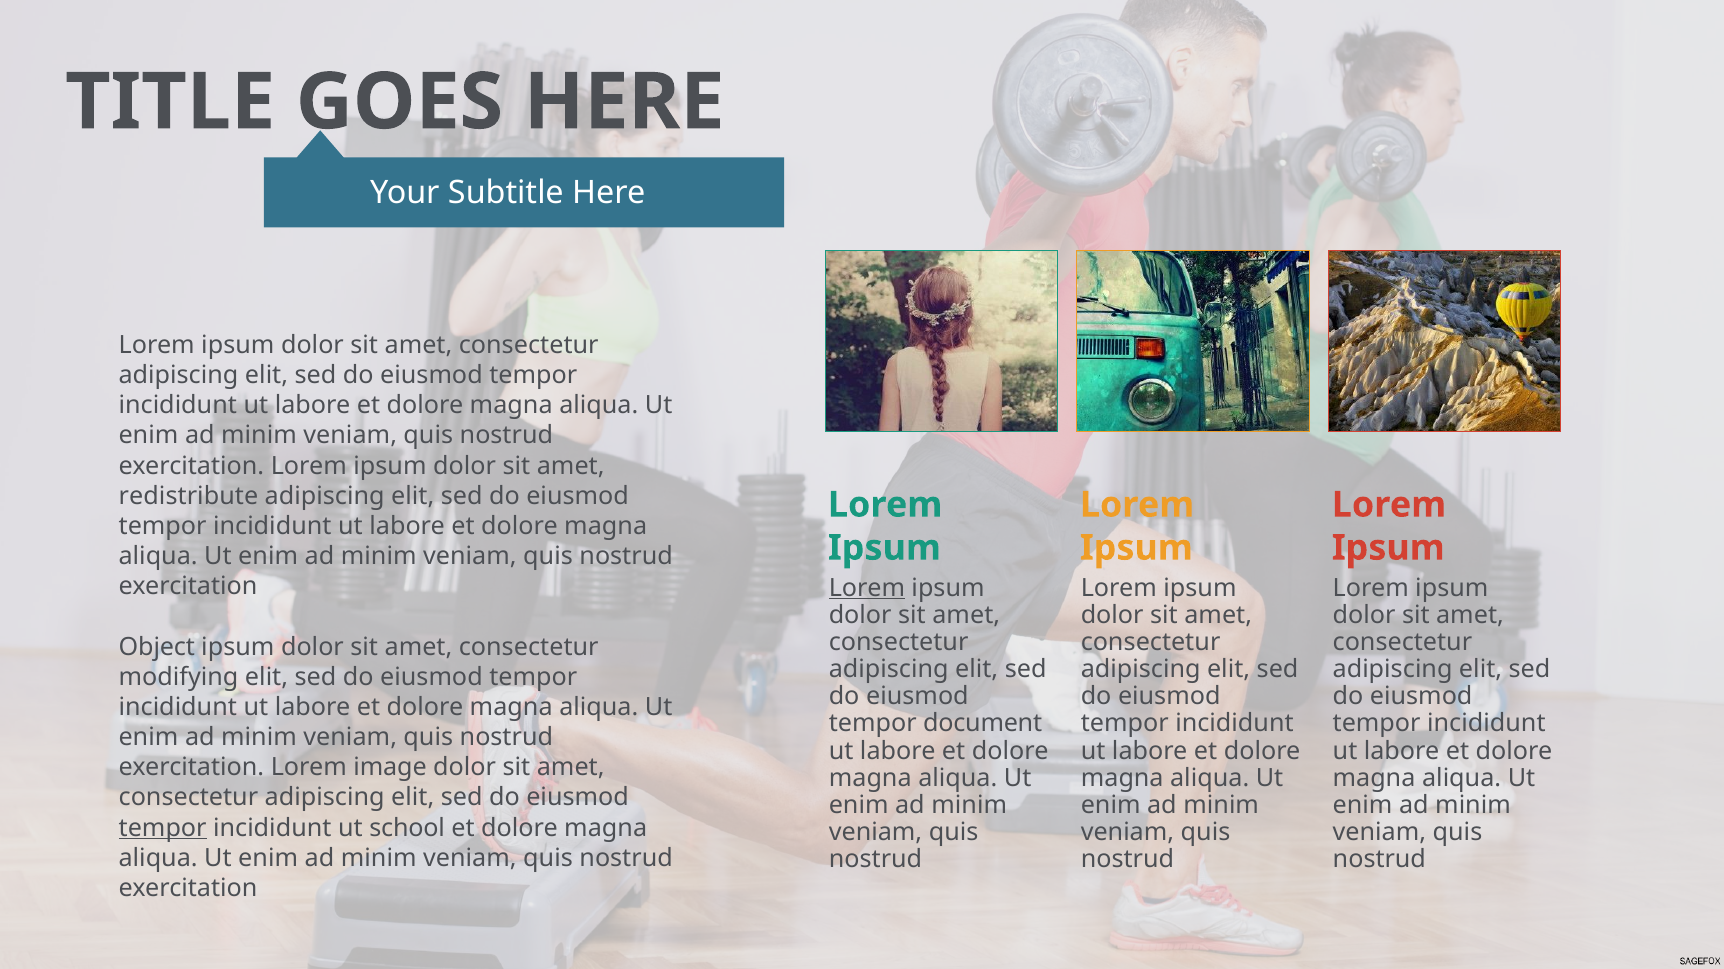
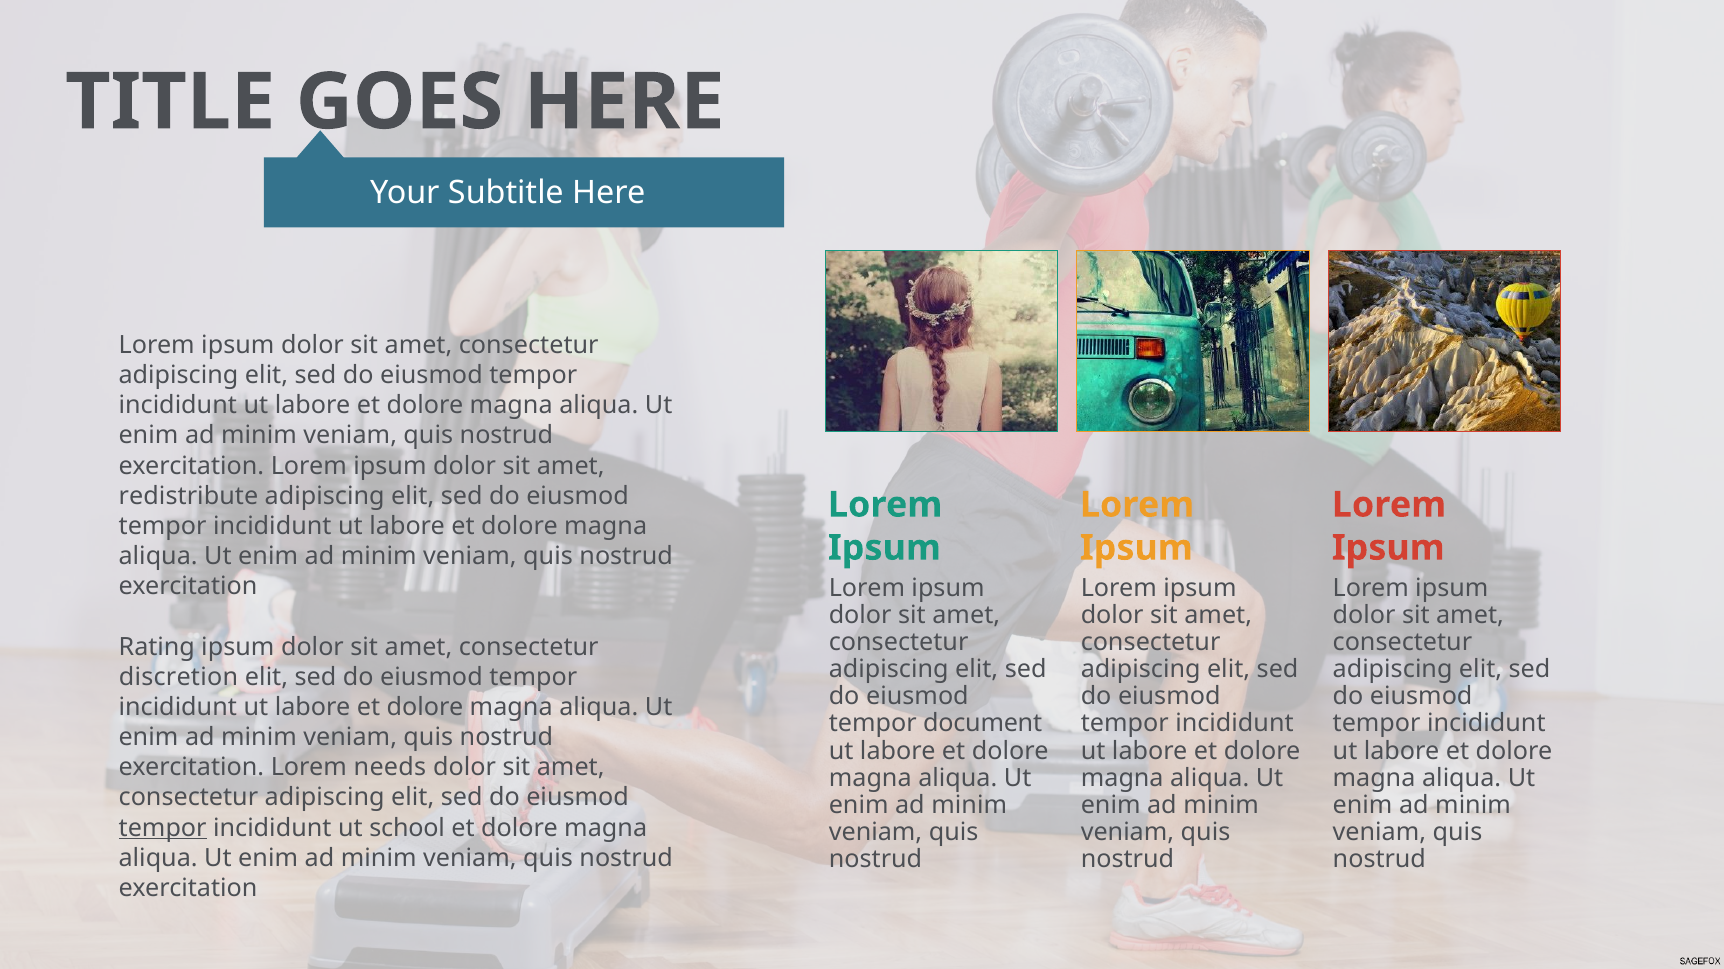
Lorem underline: present -> none (867, 588)
Object: Object -> Rating (157, 647)
modifying: modifying -> discretion (178, 677)
image: image -> needs (390, 768)
